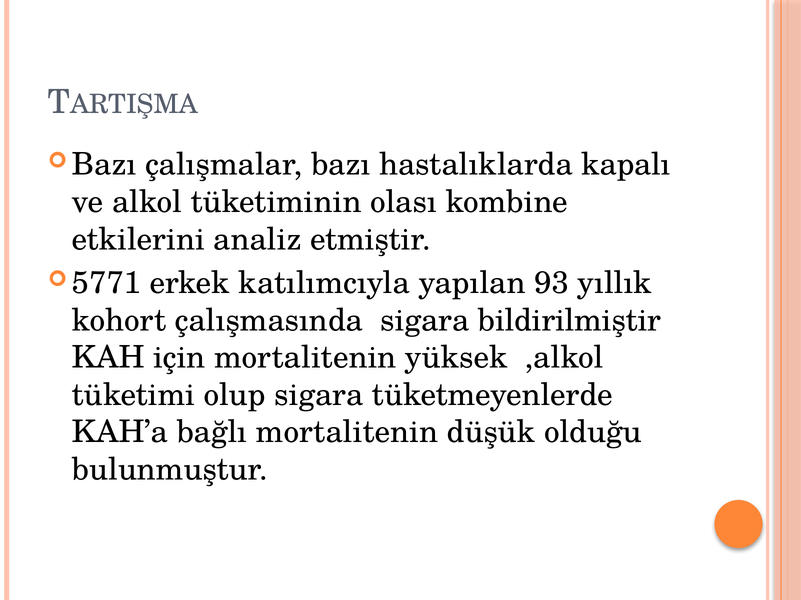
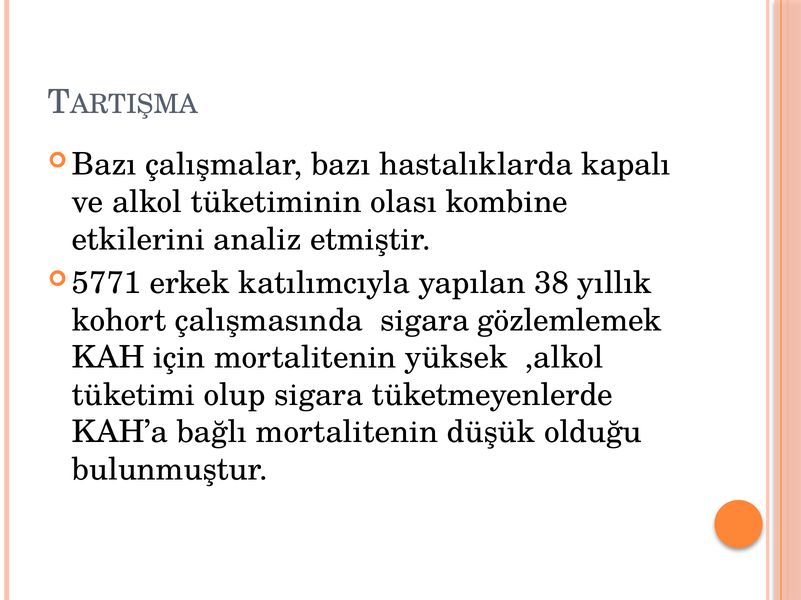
93: 93 -> 38 (552, 284)
bildirilmiştir: bildirilmiştir -> gözlemlemek (570, 321)
